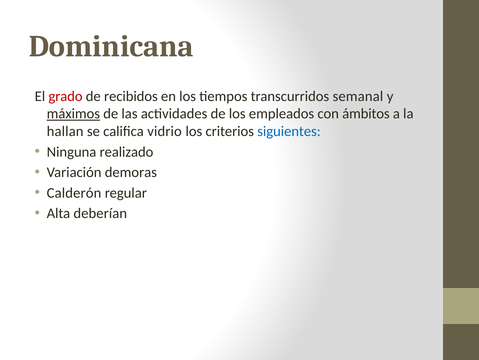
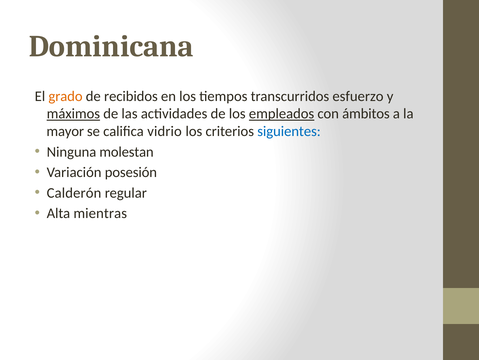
grado colour: red -> orange (66, 96)
semanal: semanal -> esfuerzo (358, 96)
empleados underline: none -> present (282, 114)
hallan: hallan -> mayor (65, 131)
realizado: realizado -> molestan (127, 152)
demoras: demoras -> posesión (131, 172)
deberían: deberían -> mientras (100, 213)
